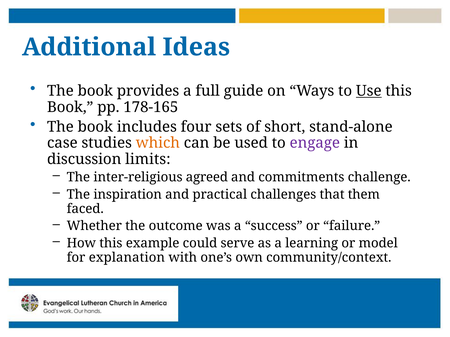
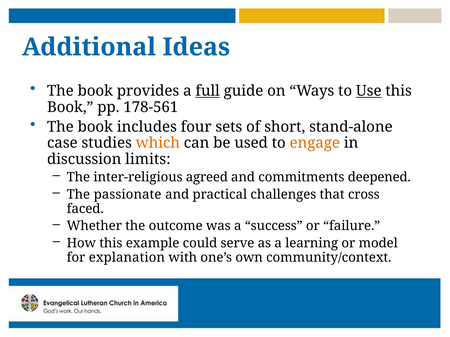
full underline: none -> present (208, 91)
178-165: 178-165 -> 178-561 (151, 107)
engage colour: purple -> orange (315, 143)
challenge: challenge -> deepened (379, 178)
inspiration: inspiration -> passionate (128, 195)
them: them -> cross (364, 195)
